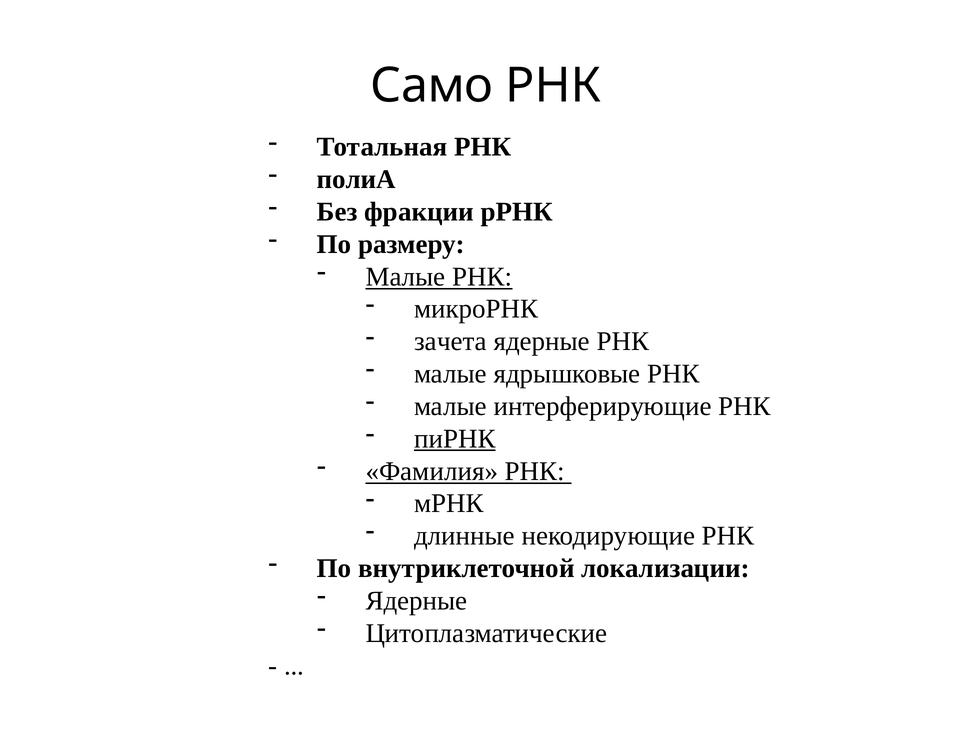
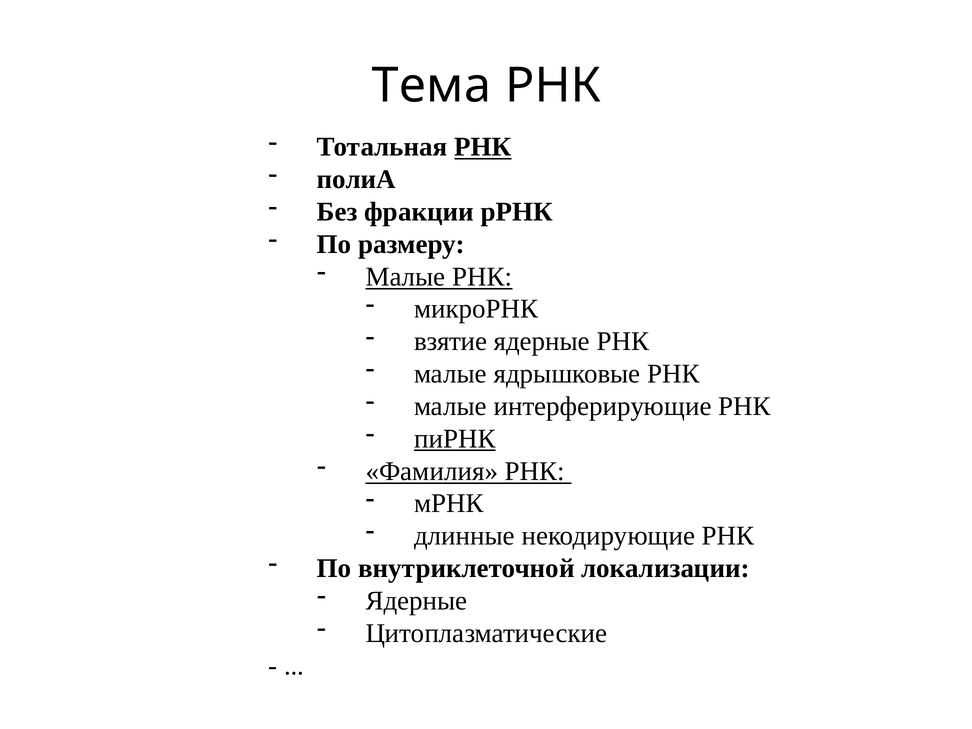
Само: Само -> Тема (431, 86)
РНК underline: none -> present (483, 147)
зачета: зачета -> взятие (451, 341)
